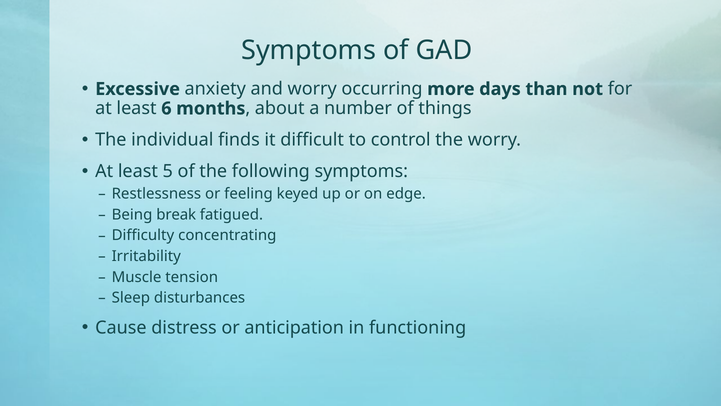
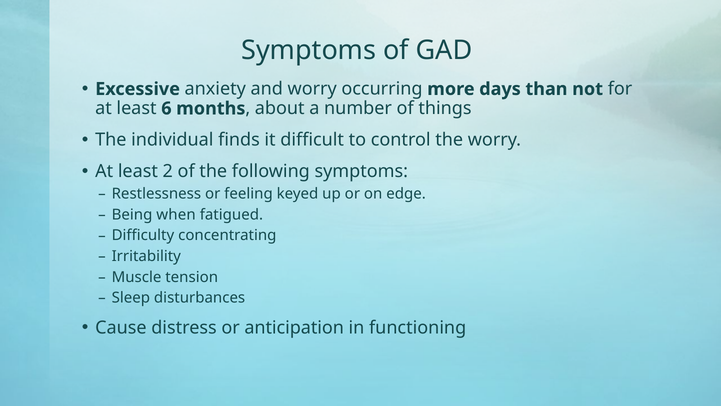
5: 5 -> 2 (168, 171)
break: break -> when (176, 215)
